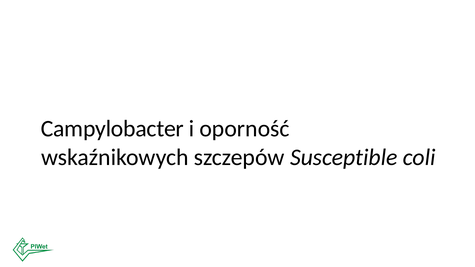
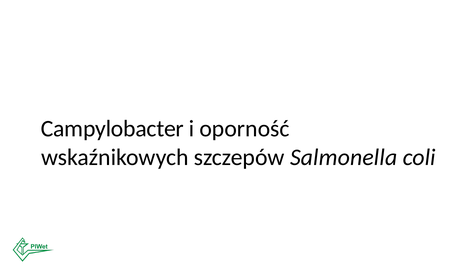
Susceptible: Susceptible -> Salmonella (344, 157)
